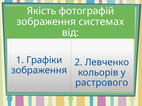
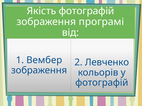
системах: системах -> програмі (101, 22)
Графіки: Графіки -> Вембер (44, 60)
растрового: растрового -> фотографій (102, 83)
